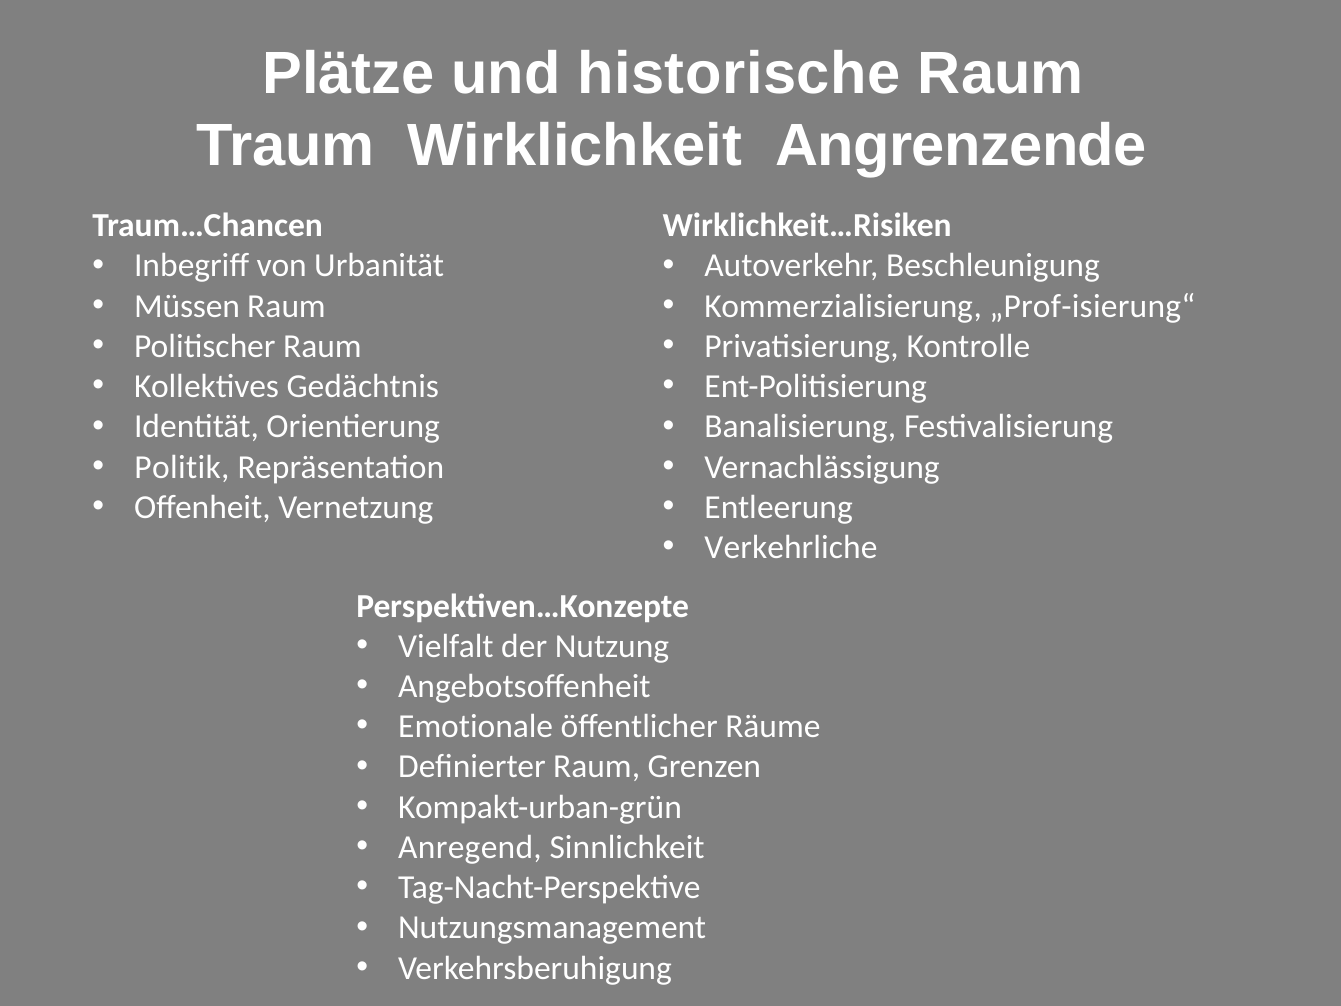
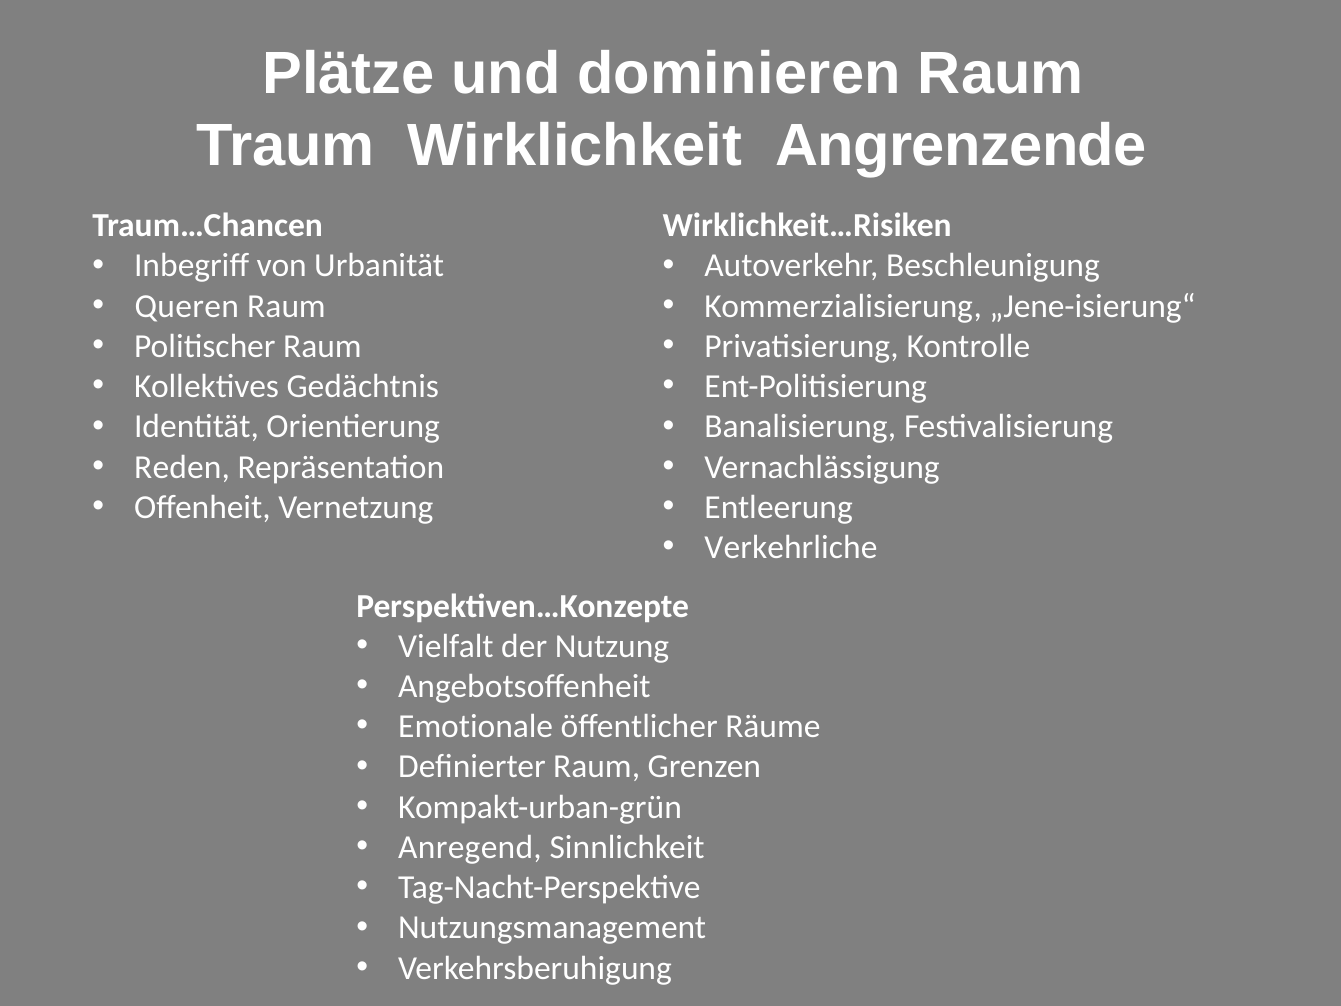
historische: historische -> dominieren (739, 74)
Müssen: Müssen -> Queren (187, 306)
„Prof-isierung“: „Prof-isierung“ -> „Jene-isierung“ (1092, 306)
Politik: Politik -> Reden (182, 467)
